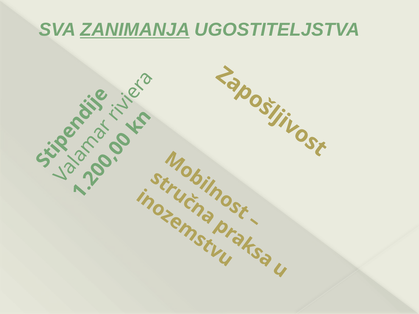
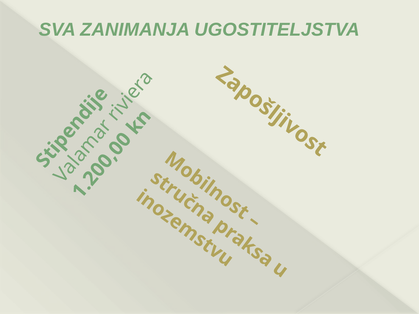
ZANIMANJA underline: present -> none (135, 30)
